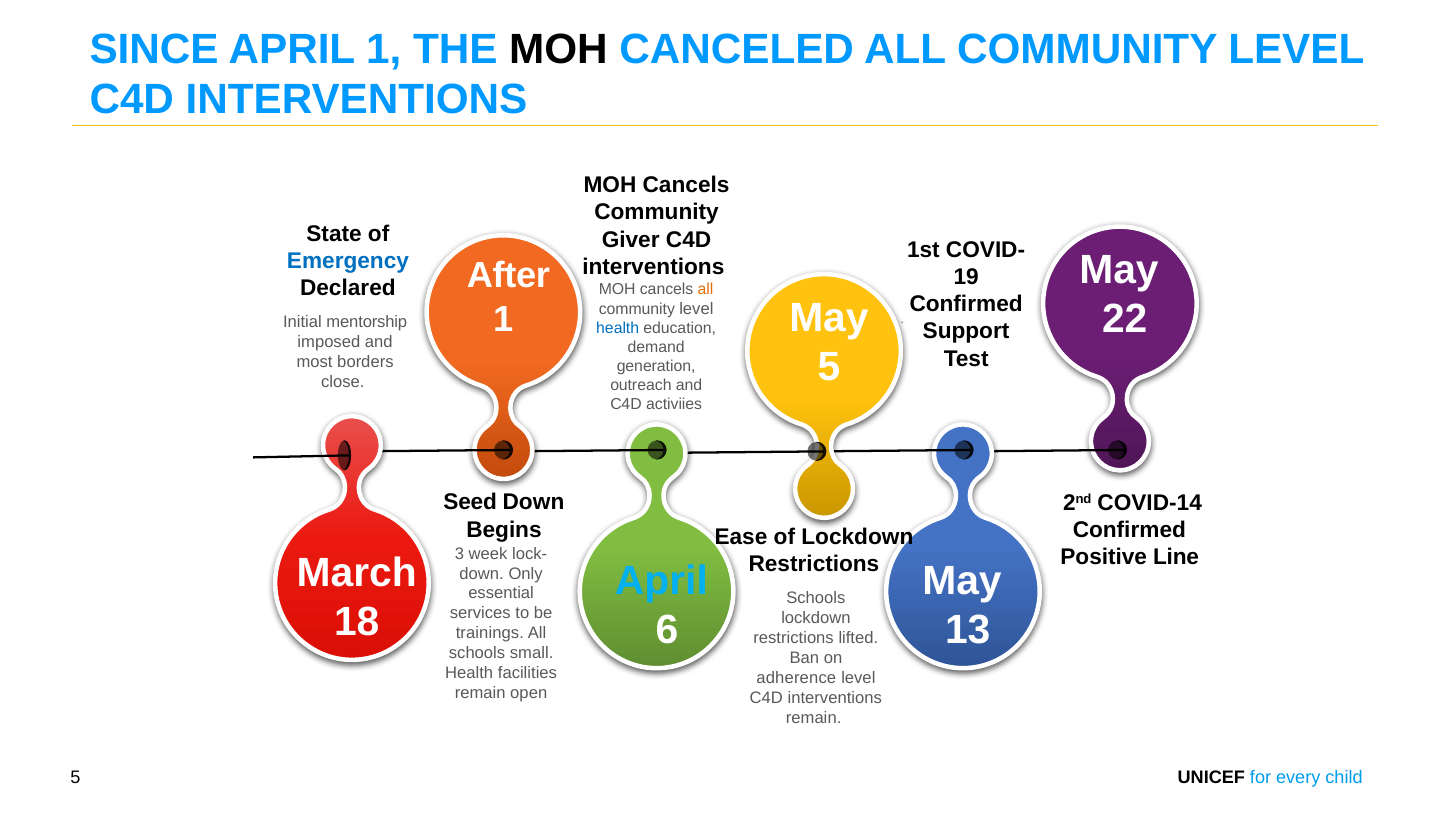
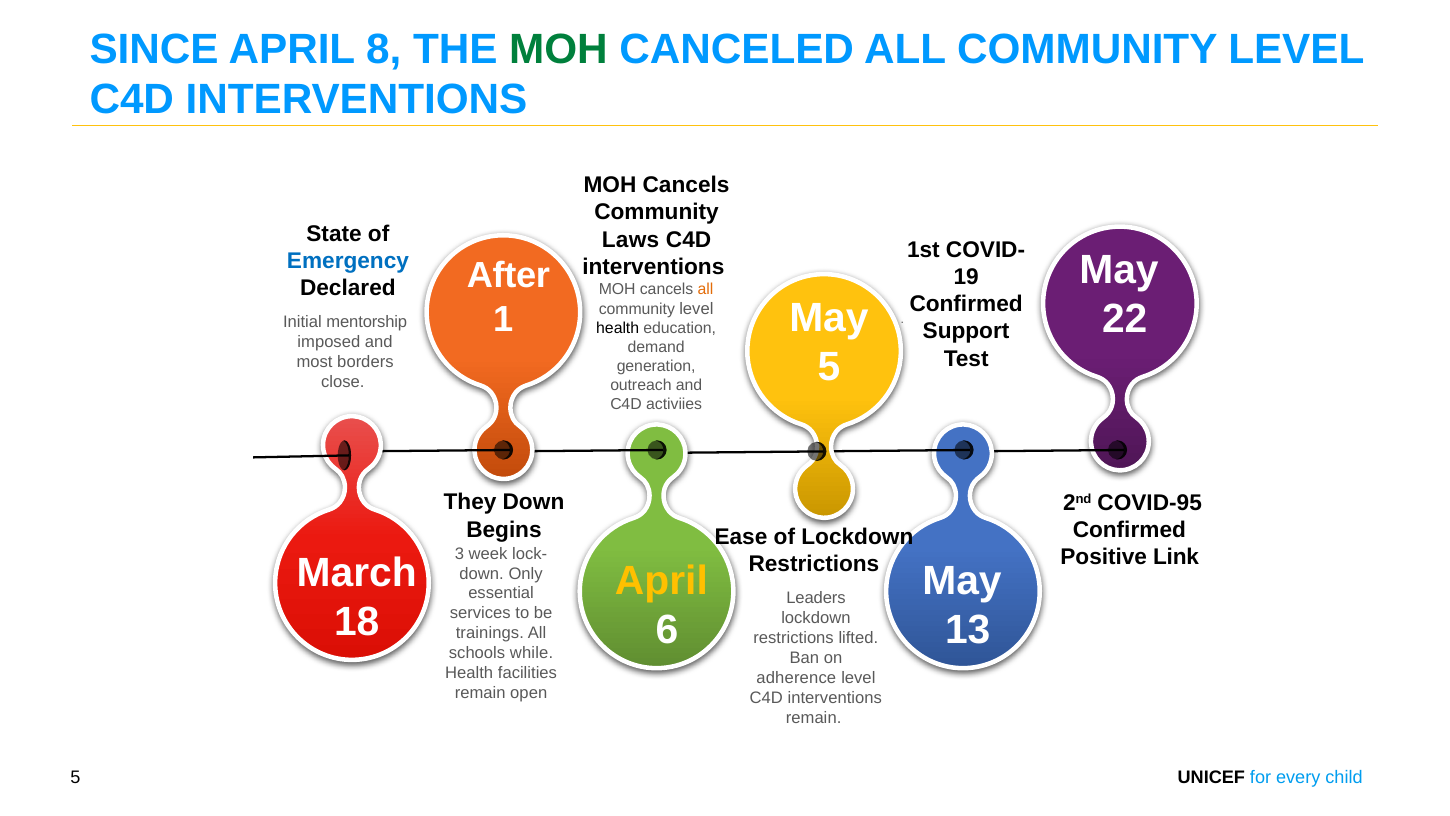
APRIL 1: 1 -> 8 (384, 49)
MOH colour: black -> green (558, 49)
Giver: Giver -> Laws (631, 240)
health colour: blue -> black (618, 328)
Seed: Seed -> They (470, 502)
COVID-14: COVID-14 -> COVID-95 (1150, 503)
Line: Line -> Link (1176, 557)
April colour: light blue -> yellow (661, 581)
Schools: Schools -> Leaders (816, 598)
small: small -> while (532, 653)
